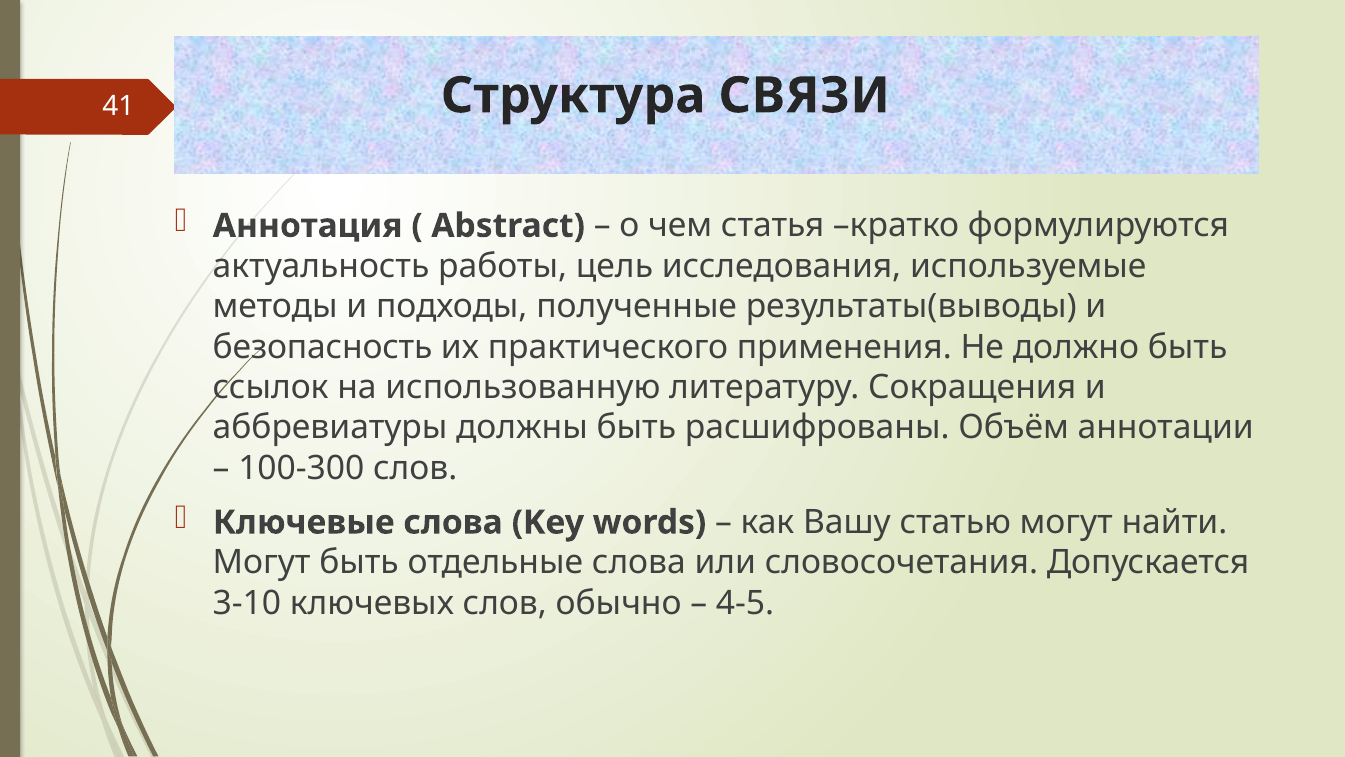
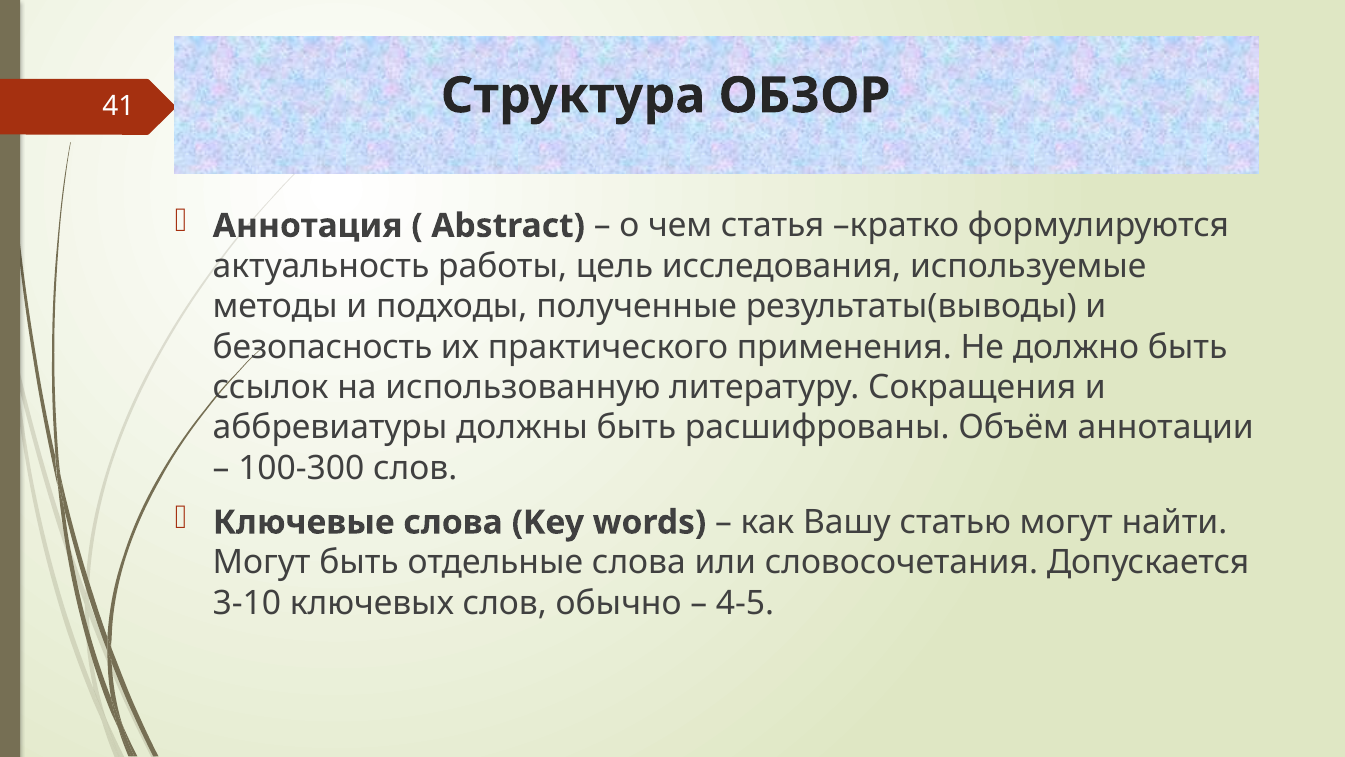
СВЯЗИ: СВЯЗИ -> ОБЗОР (805, 96)
